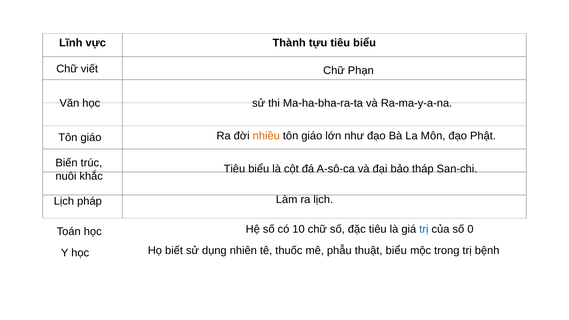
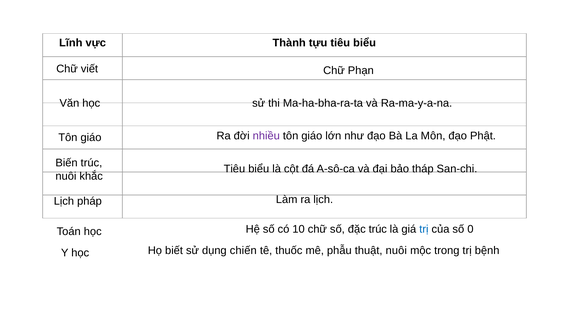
nhiều colour: orange -> purple (266, 136)
đặc tiêu: tiêu -> trúc (378, 229)
nhiên: nhiên -> chiến (243, 251)
thuật biểu: biểu -> nuôi (396, 251)
